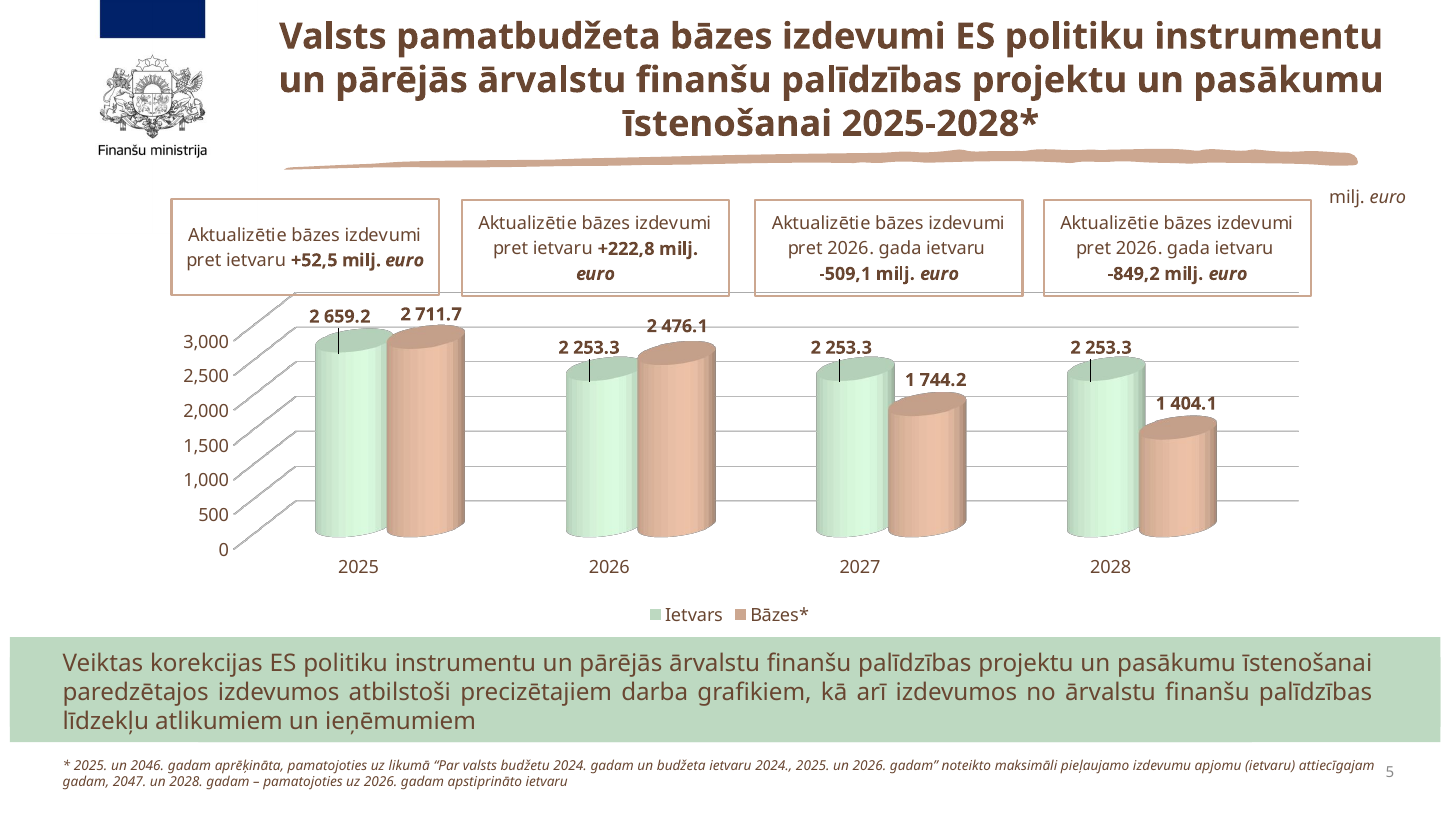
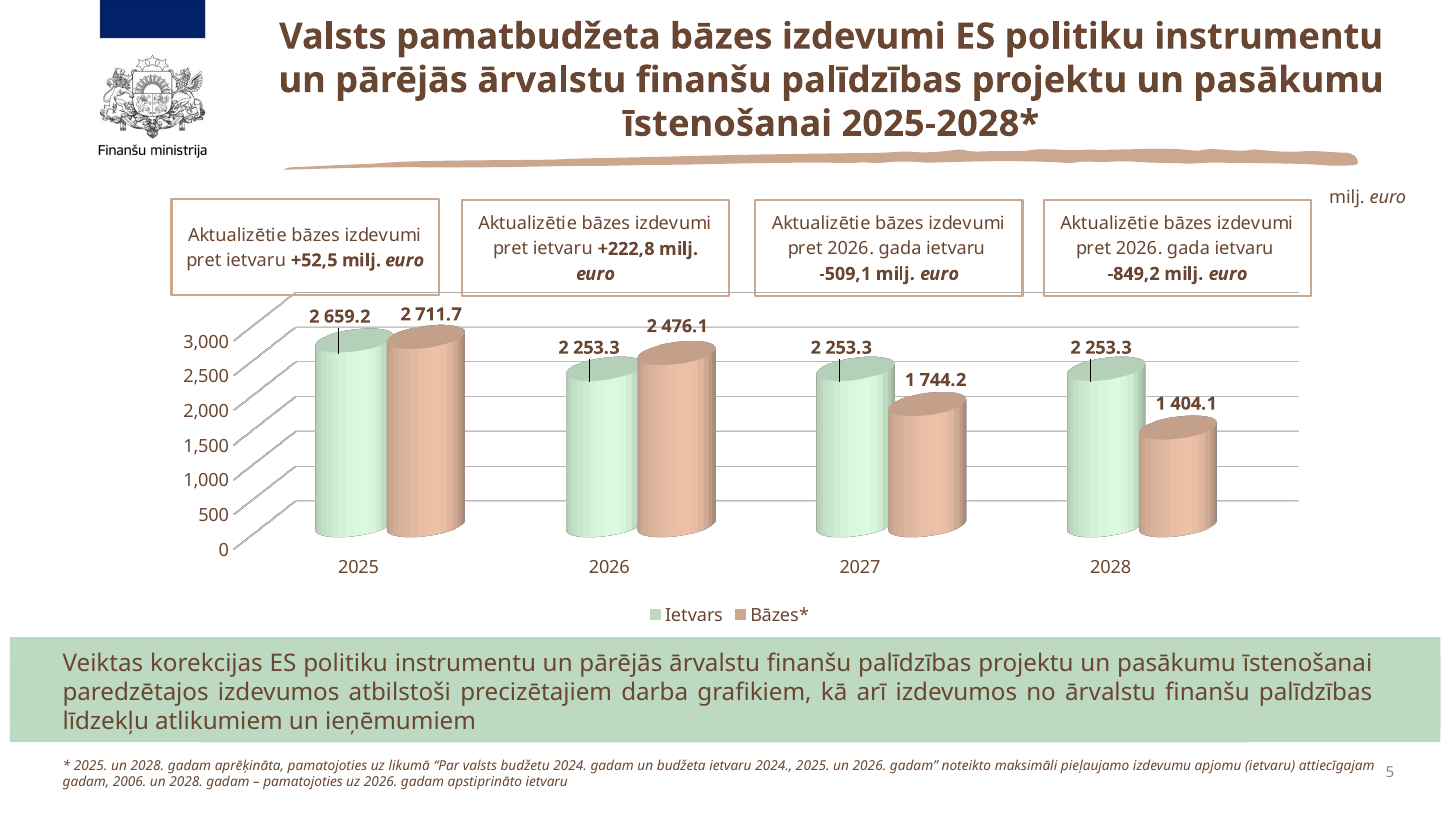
2025 un 2046: 2046 -> 2028 (147, 766)
2047: 2047 -> 2006 (130, 782)
